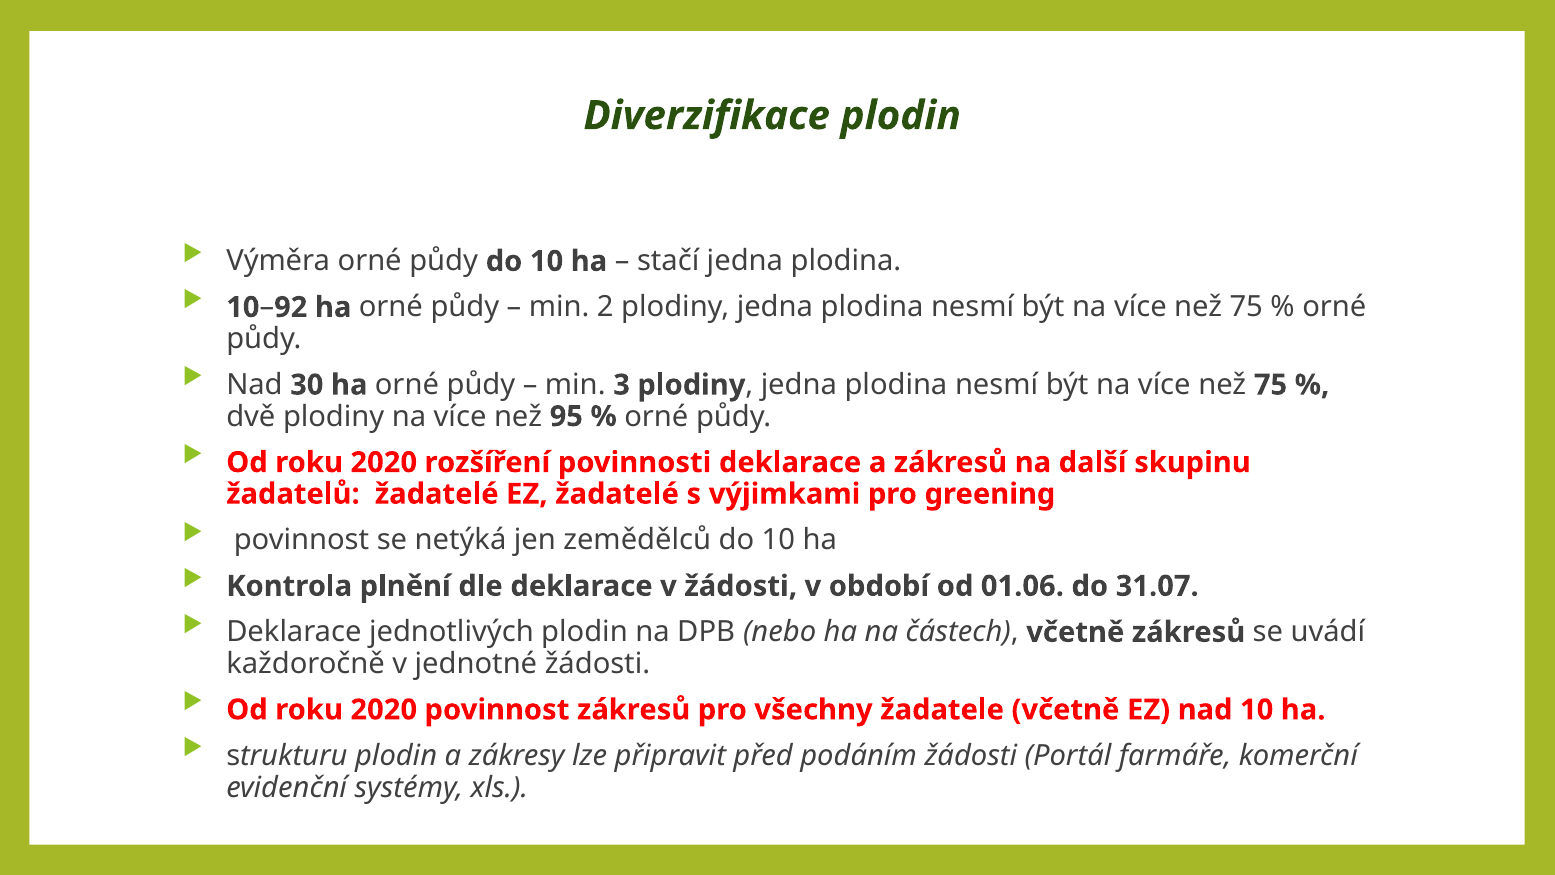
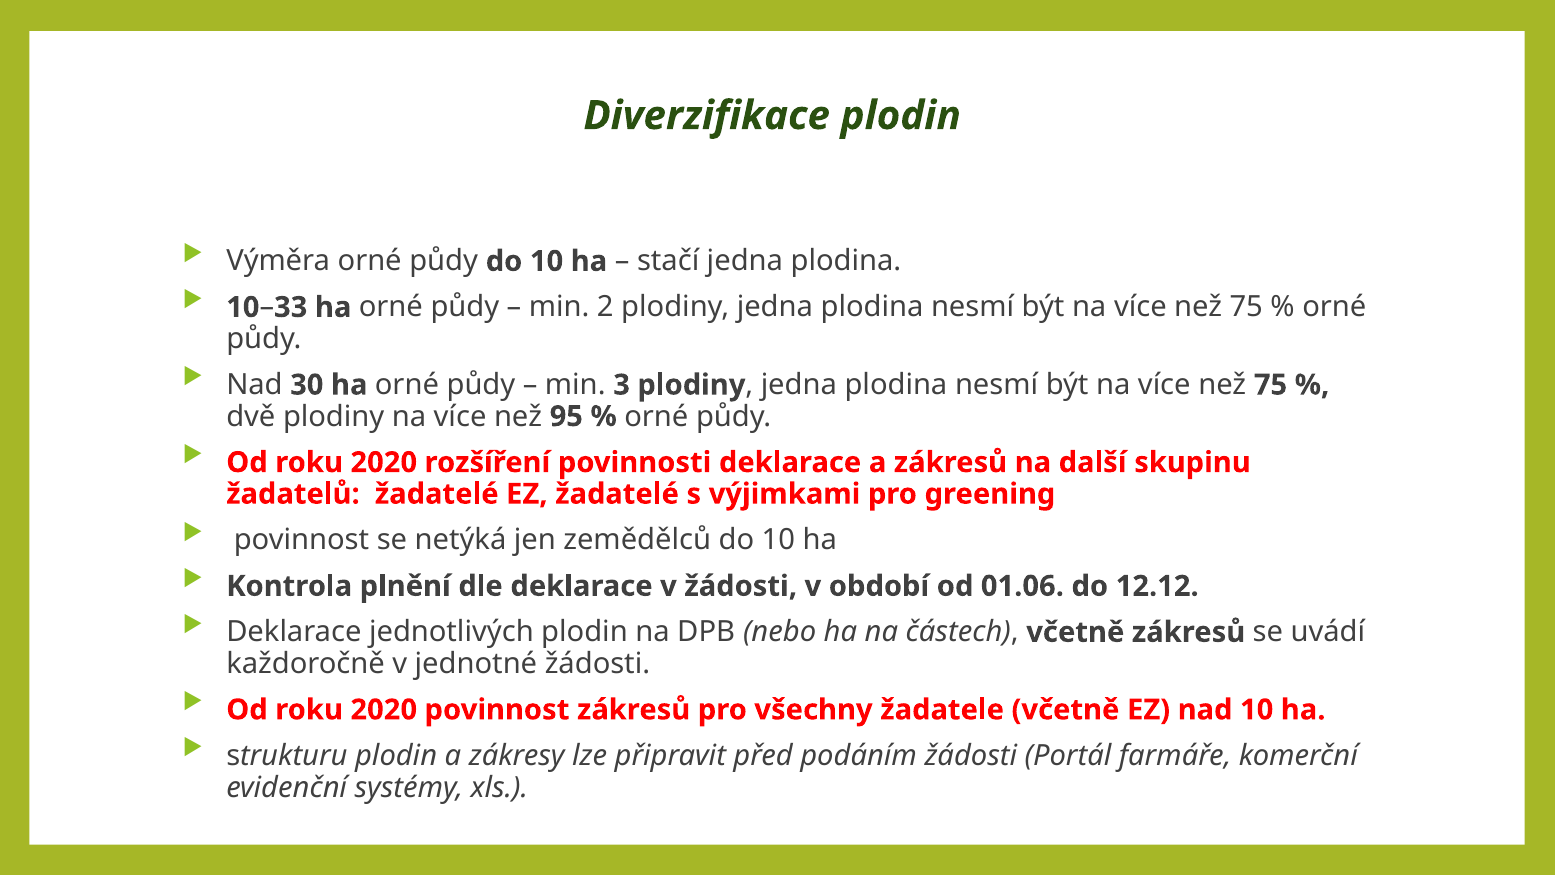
92: 92 -> 33 (291, 307)
31.07: 31.07 -> 12.12 (1157, 586)
